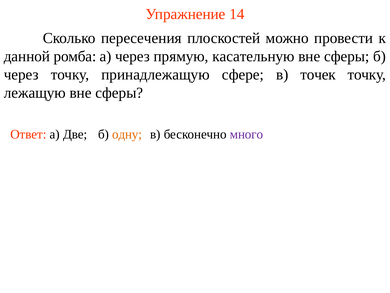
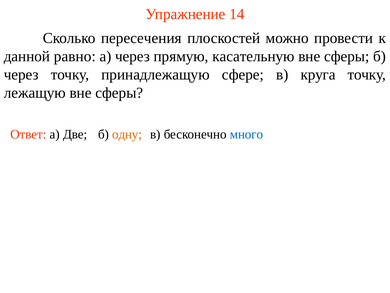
ромба: ромба -> равно (75, 56)
точек: точек -> круга (318, 74)
много colour: purple -> blue (247, 134)
